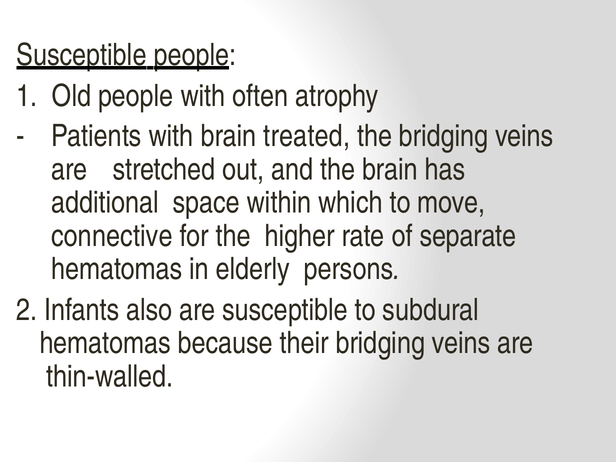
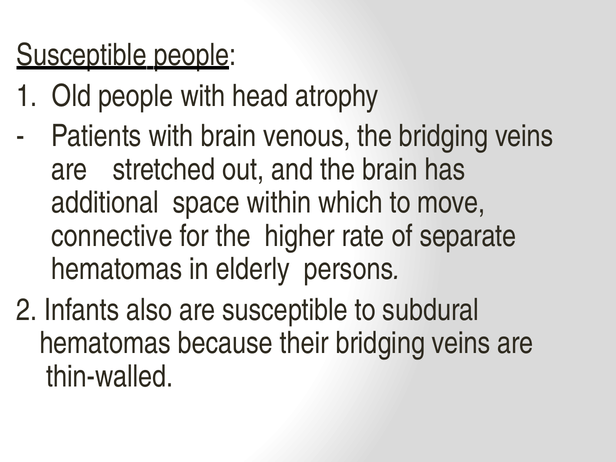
often: often -> head (260, 96)
treated: treated -> venous (307, 136)
